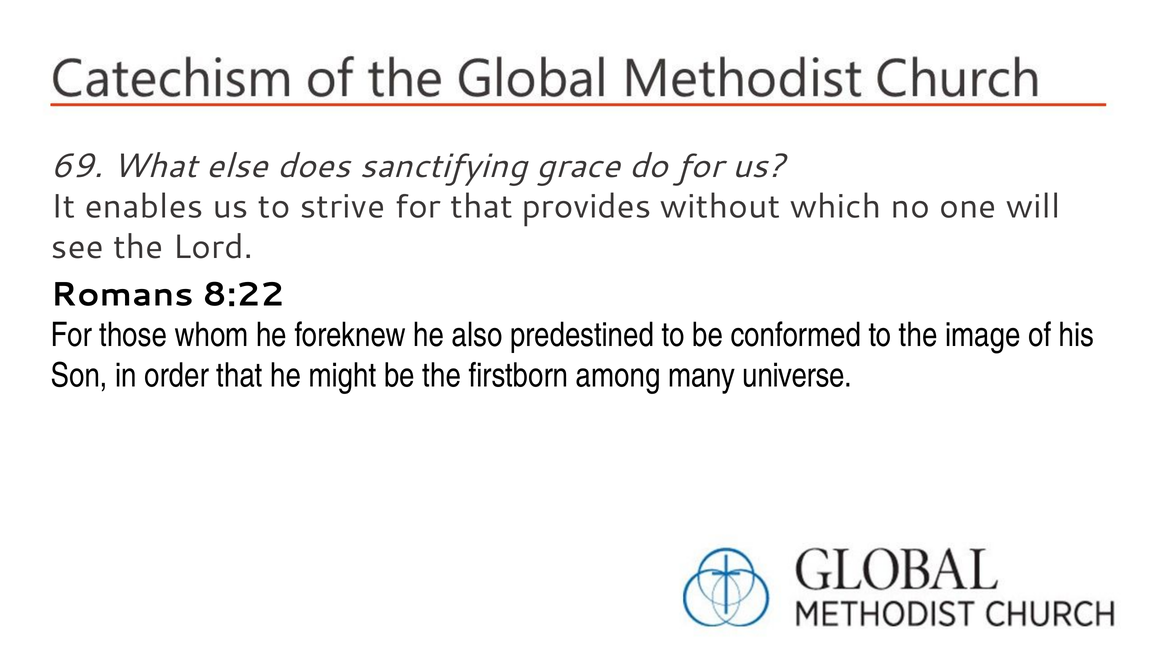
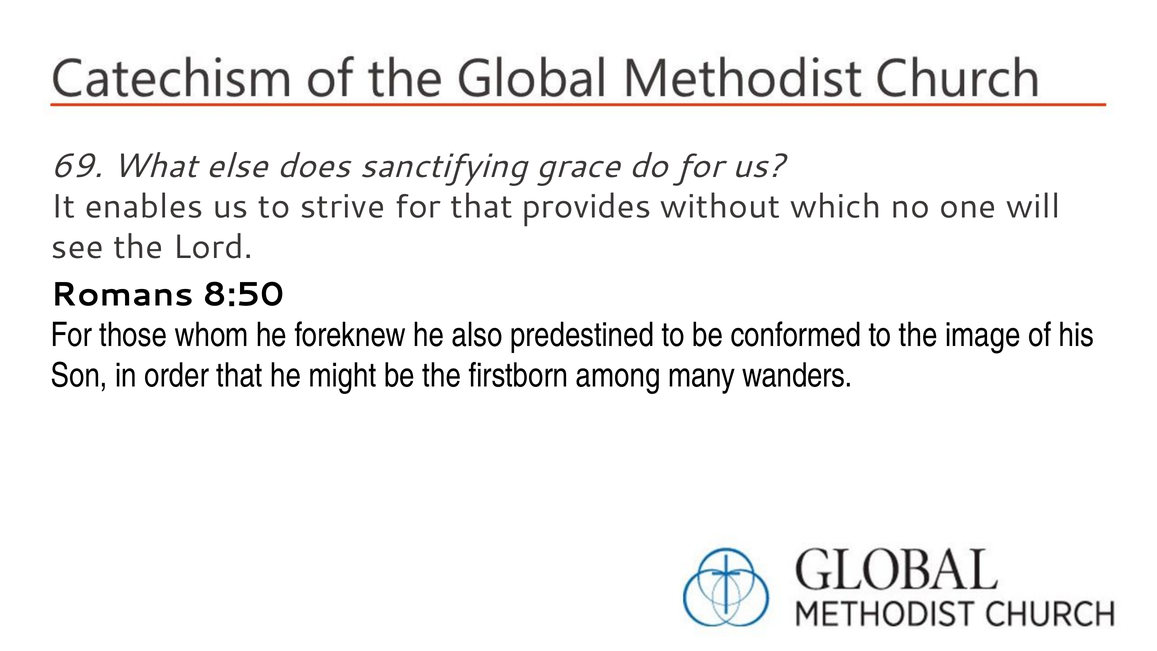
8:22: 8:22 -> 8:50 (244, 295)
universe: universe -> wanders (797, 376)
